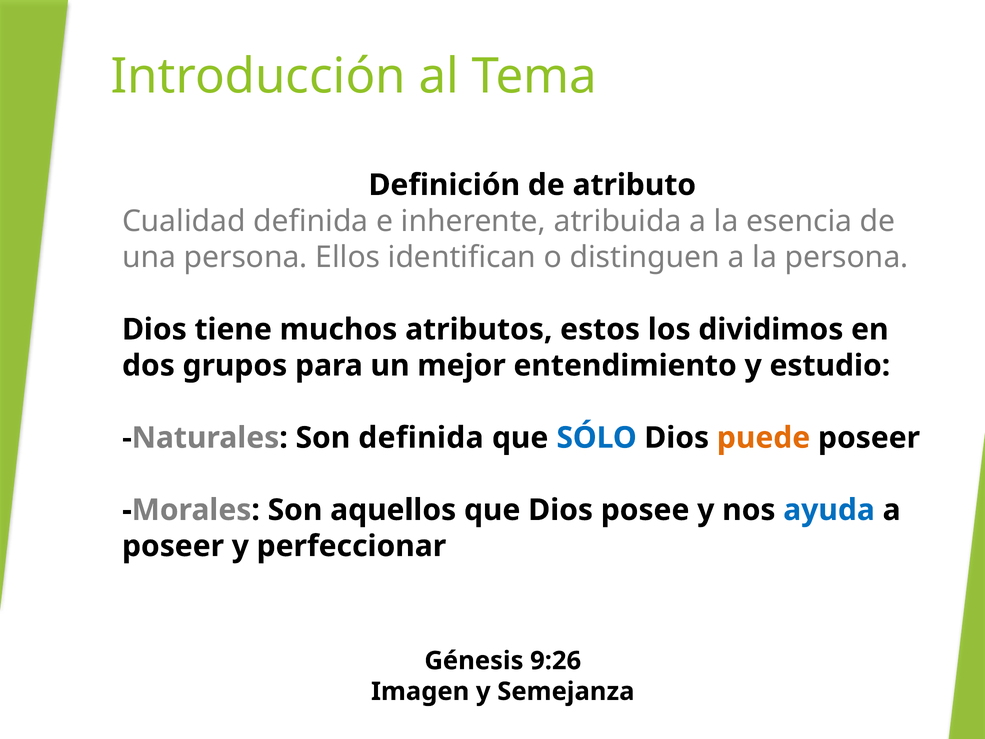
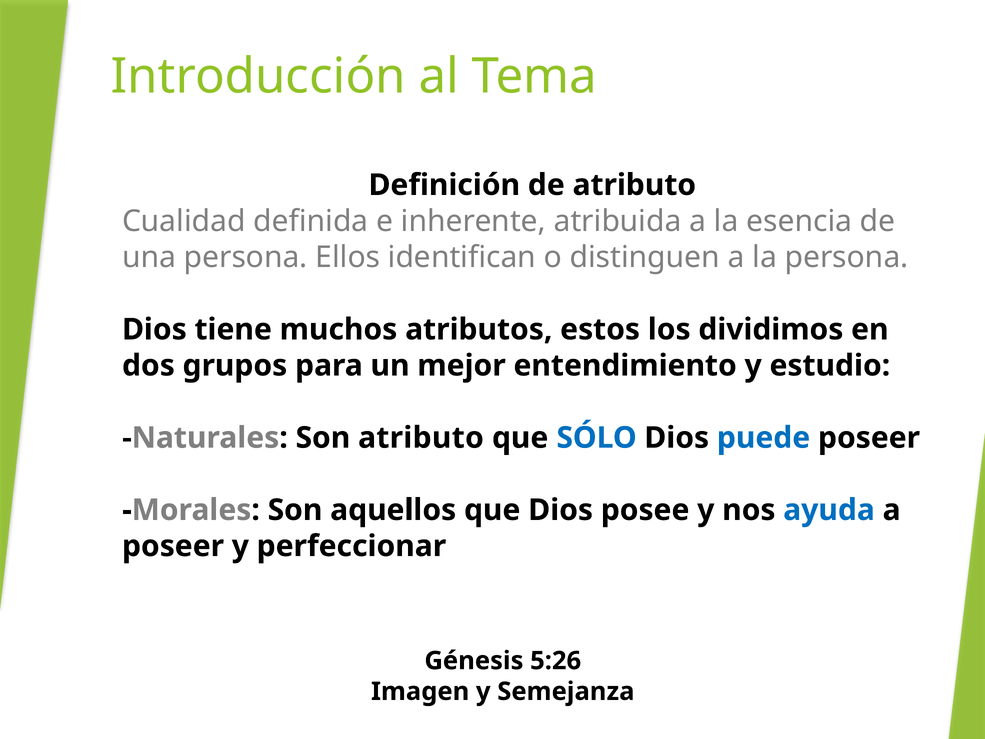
Son definida: definida -> atributo (421, 438)
puede colour: orange -> blue (764, 438)
9:26: 9:26 -> 5:26 (556, 661)
